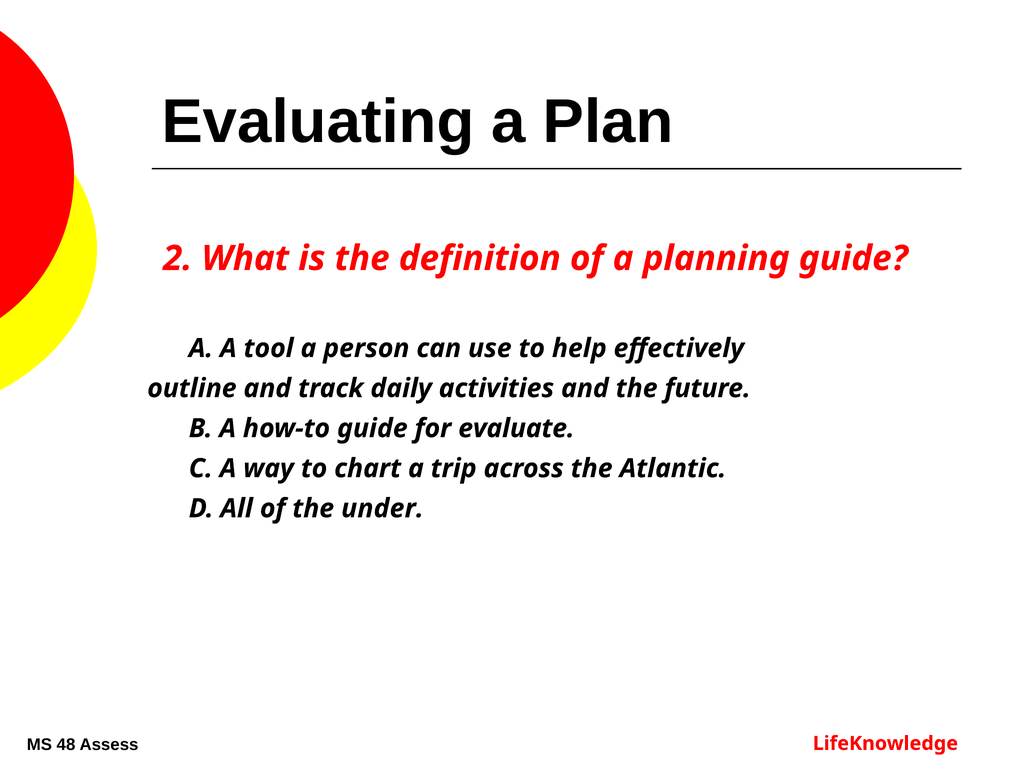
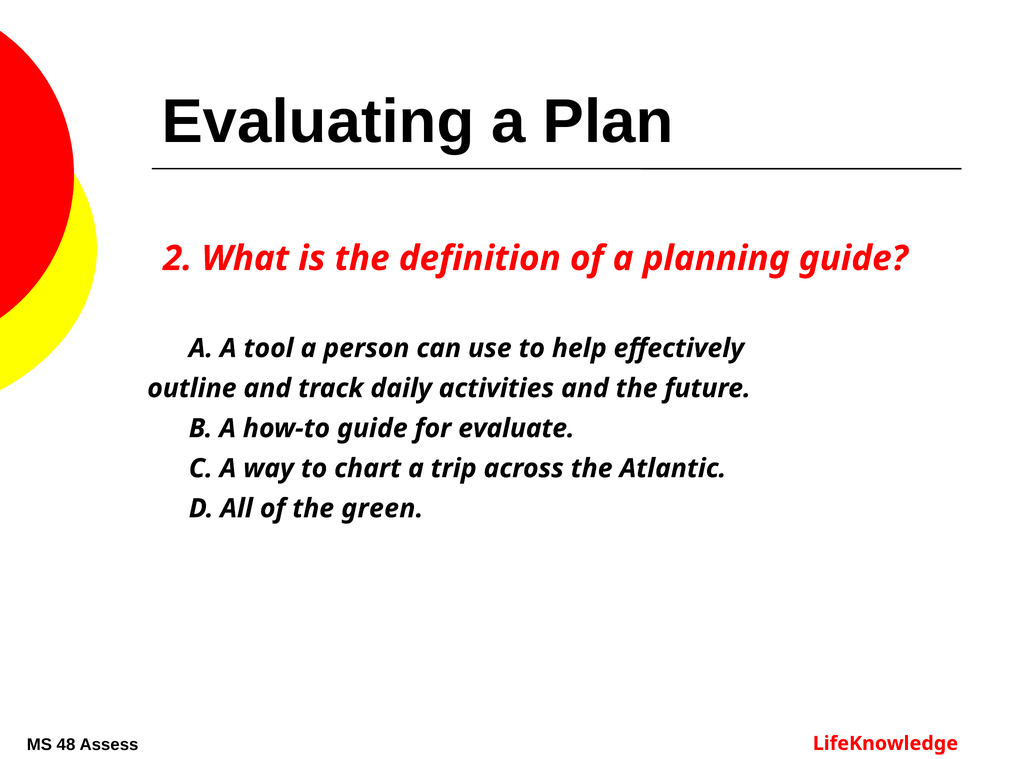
under: under -> green (382, 508)
